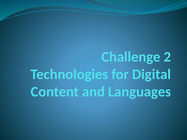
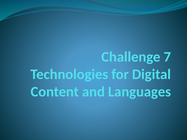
2: 2 -> 7 (167, 57)
